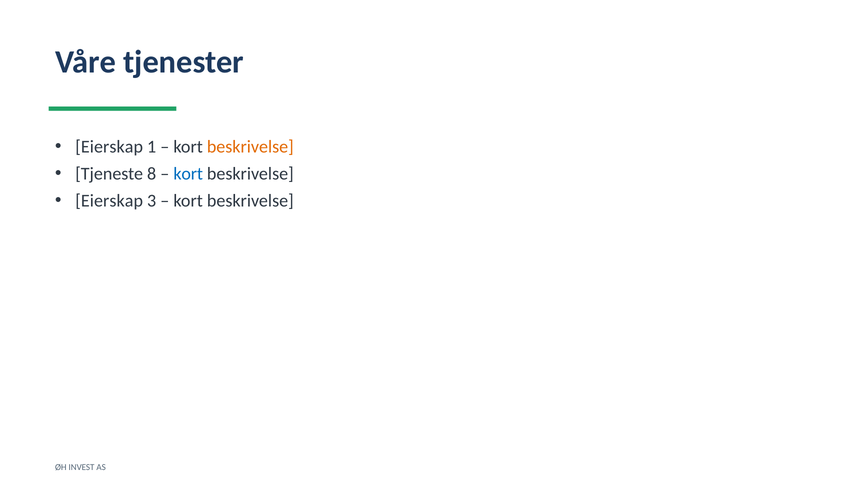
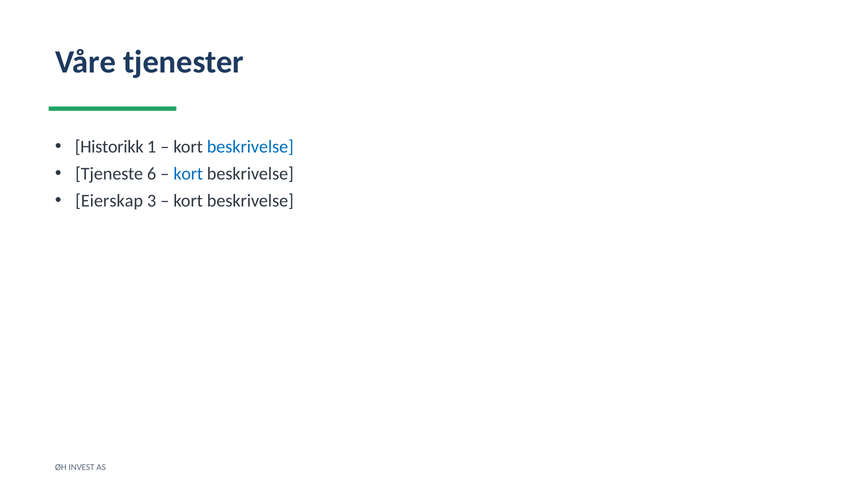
Eierskap: Eierskap -> Historikk (109, 147)
beskrivelse colour: orange -> blue (250, 147)
8: 8 -> 6 (152, 174)
